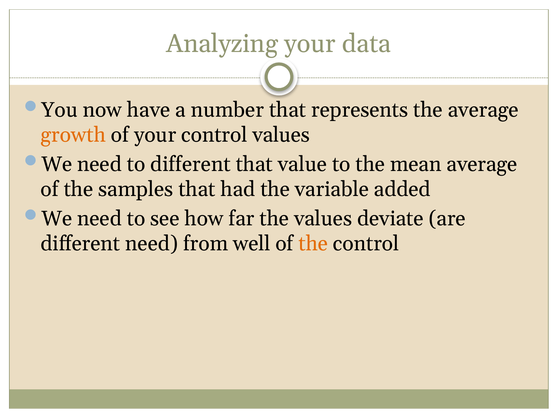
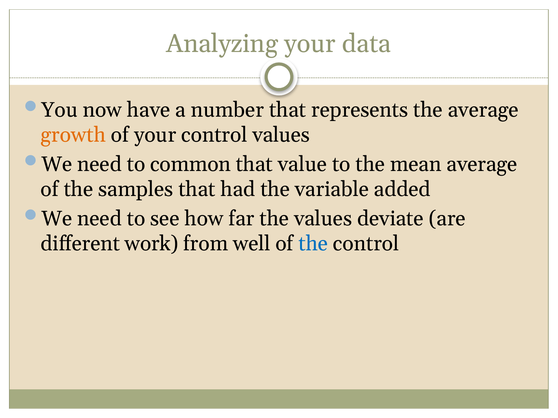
to different: different -> common (191, 164)
different need: need -> work (152, 244)
the colour: orange -> blue (313, 244)
